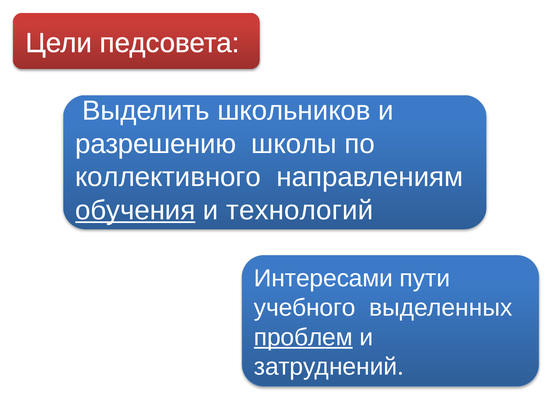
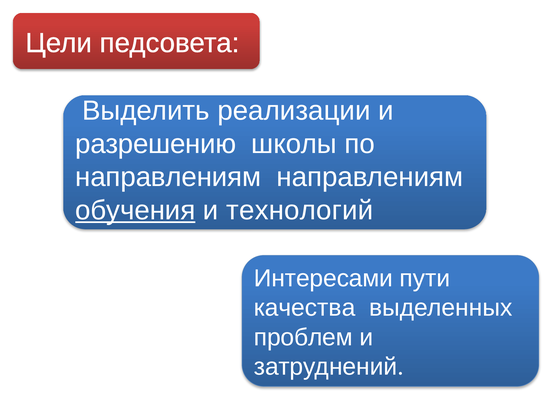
школьников: школьников -> реализации (294, 111)
коллективного: коллективного -> направлениям (168, 177)
учебного: учебного -> качества (305, 308)
проблем underline: present -> none (303, 338)
